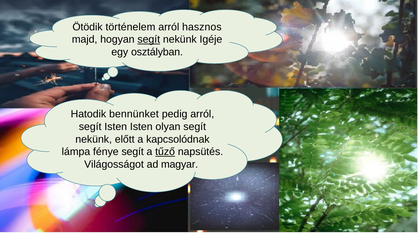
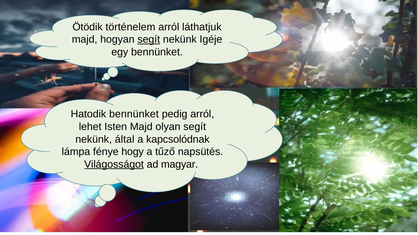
hasznos: hasznos -> láthatjuk (202, 27)
egy osztályban: osztályban -> bennünket (157, 52)
segít: segít -> lehet (90, 127)
Isten Isten: Isten -> Majd (141, 127)
előtt: előtt -> által (125, 139)
fénye segít: segít -> hogy (133, 152)
tűző underline: present -> none (165, 152)
Világosságot underline: none -> present (114, 164)
